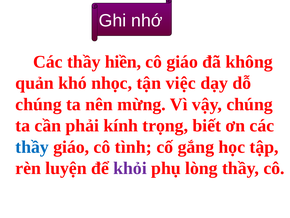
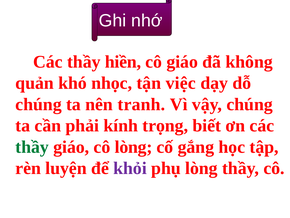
mừng: mừng -> tranh (141, 104)
thầy colour: blue -> green (32, 147)
cô tình: tình -> lòng (134, 147)
